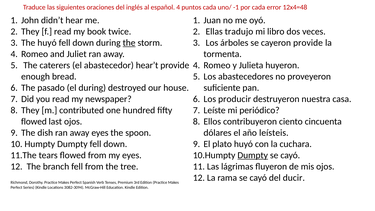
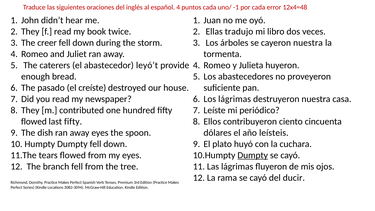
The huyó: huyó -> creer (47, 43)
the underline: present -> none (129, 43)
cayeron provide: provide -> nuestra (308, 43)
hear’t: hear’t -> leyó’t (147, 65)
el during: during -> creíste (92, 88)
Los producir: producir -> lágrimas (235, 99)
last ojos: ojos -> fifty (73, 121)
